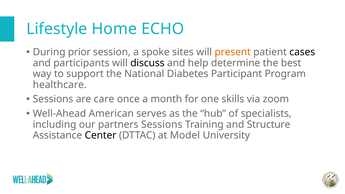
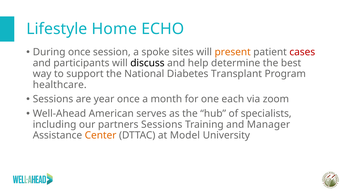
During prior: prior -> once (79, 52)
cases colour: black -> red (302, 52)
Participant: Participant -> Transplant (236, 74)
care: care -> year (104, 99)
skills: skills -> each (233, 99)
Structure: Structure -> Manager (268, 125)
Center colour: black -> orange (101, 135)
